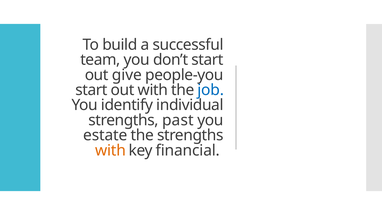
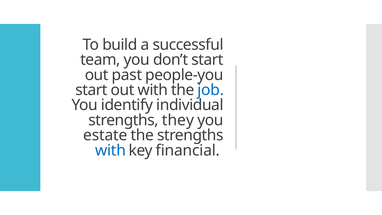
give: give -> past (127, 75)
past: past -> they (178, 120)
with colour: orange -> blue (110, 150)
